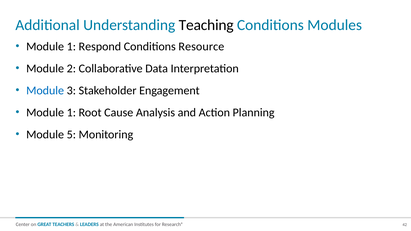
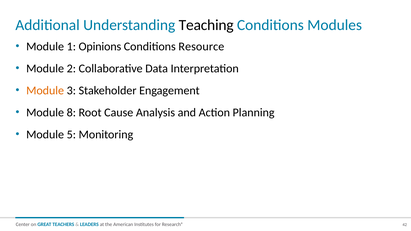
Respond: Respond -> Opinions (100, 47)
Module colour: blue -> orange (45, 91)
1: 1 -> 8 (71, 113)
